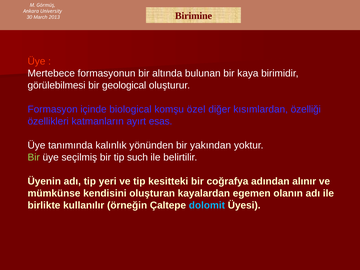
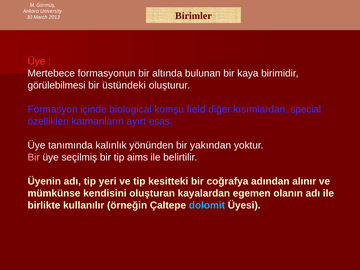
Birimine: Birimine -> Birimler (193, 16)
geological: geological -> üstündeki (124, 85)
özel: özel -> field (196, 109)
özelliği: özelliği -> special (306, 109)
Bir colour: light green -> pink (34, 157)
such: such -> aims (137, 157)
